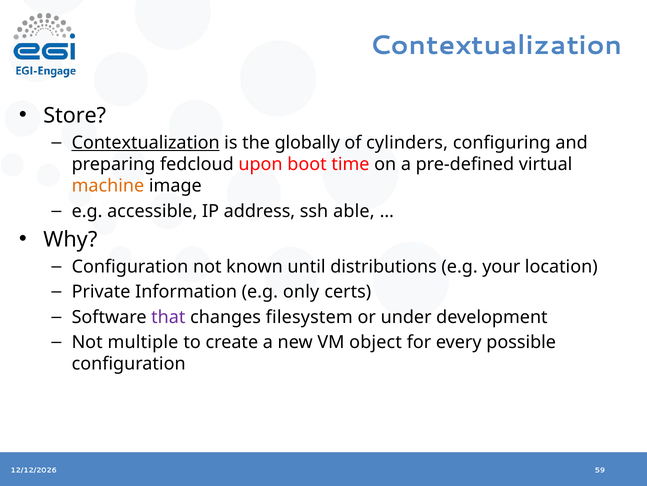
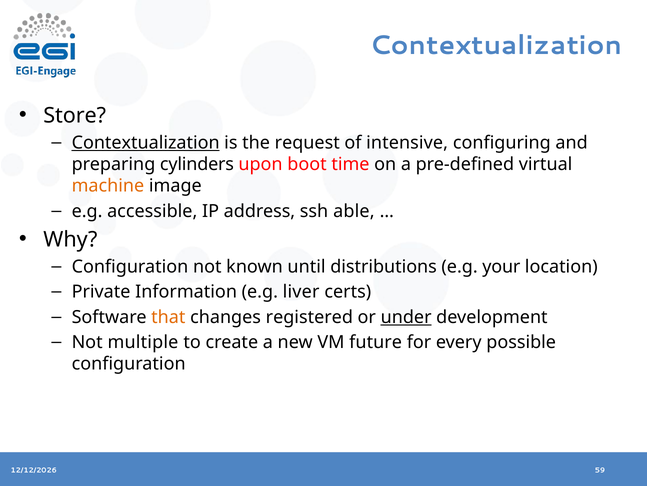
globally: globally -> request (307, 142)
cylinders: cylinders -> intensive (407, 142)
fedcloud: fedcloud -> cylinders (197, 164)
only: only -> liver (301, 291)
that colour: purple -> orange (168, 317)
filesystem: filesystem -> registered (309, 317)
under underline: none -> present (406, 317)
object: object -> future (376, 342)
